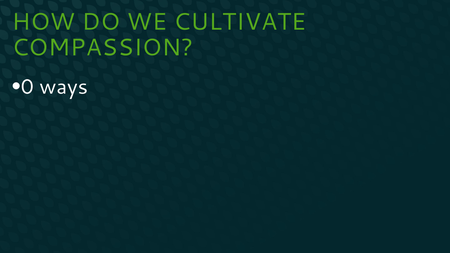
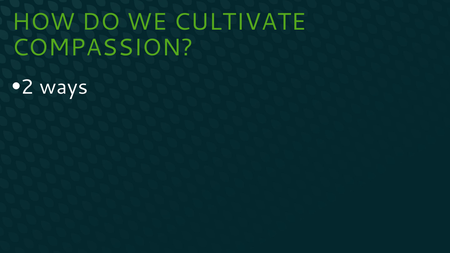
0: 0 -> 2 (27, 87)
